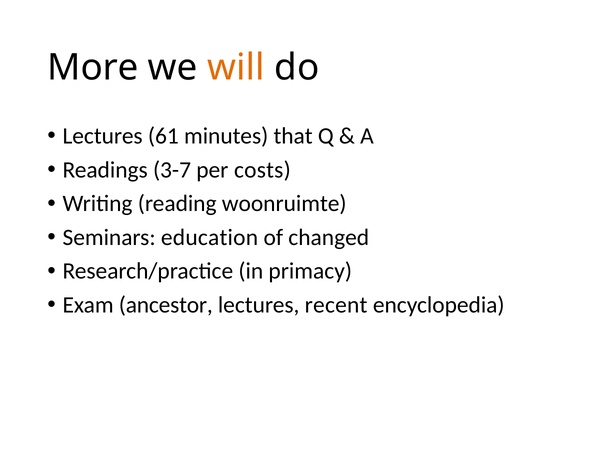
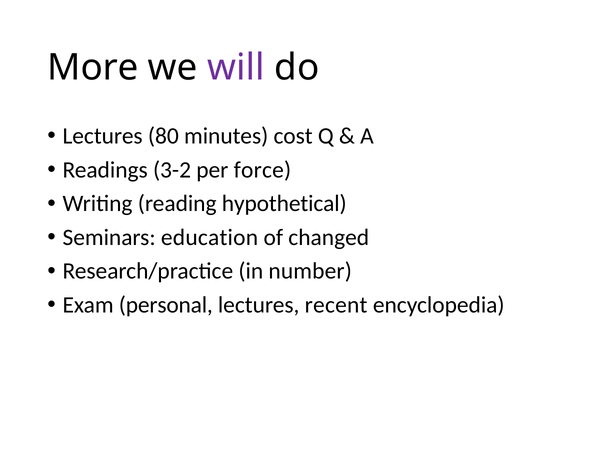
will colour: orange -> purple (236, 68)
61: 61 -> 80 (163, 136)
that: that -> cost (293, 136)
3-7: 3-7 -> 3-2 (172, 170)
costs: costs -> force (262, 170)
woonruimte: woonruimte -> hypothetical (284, 203)
primacy: primacy -> number (310, 271)
ancestor: ancestor -> personal (166, 304)
